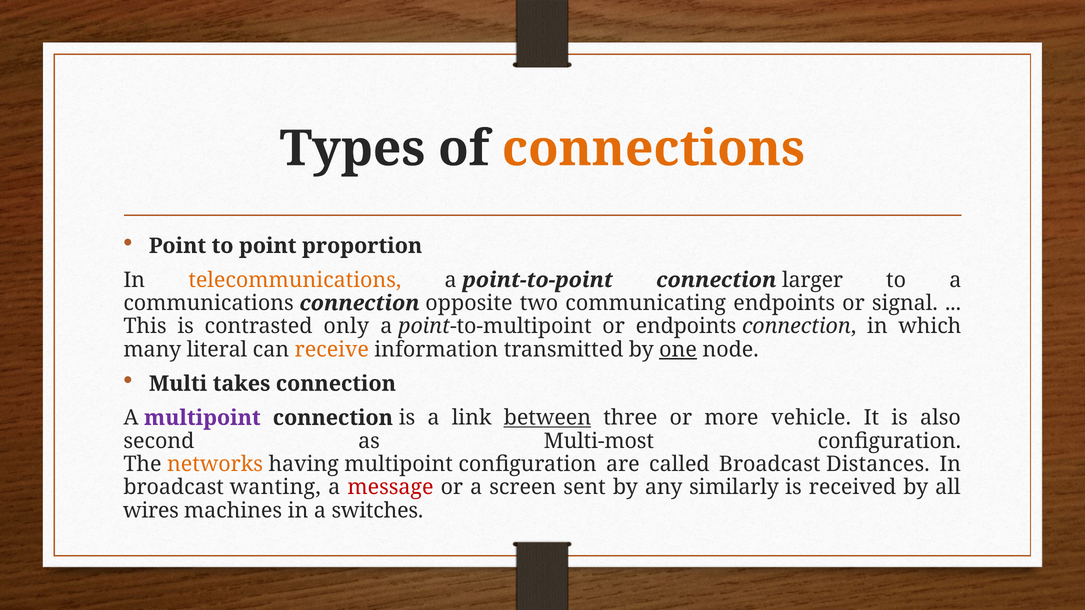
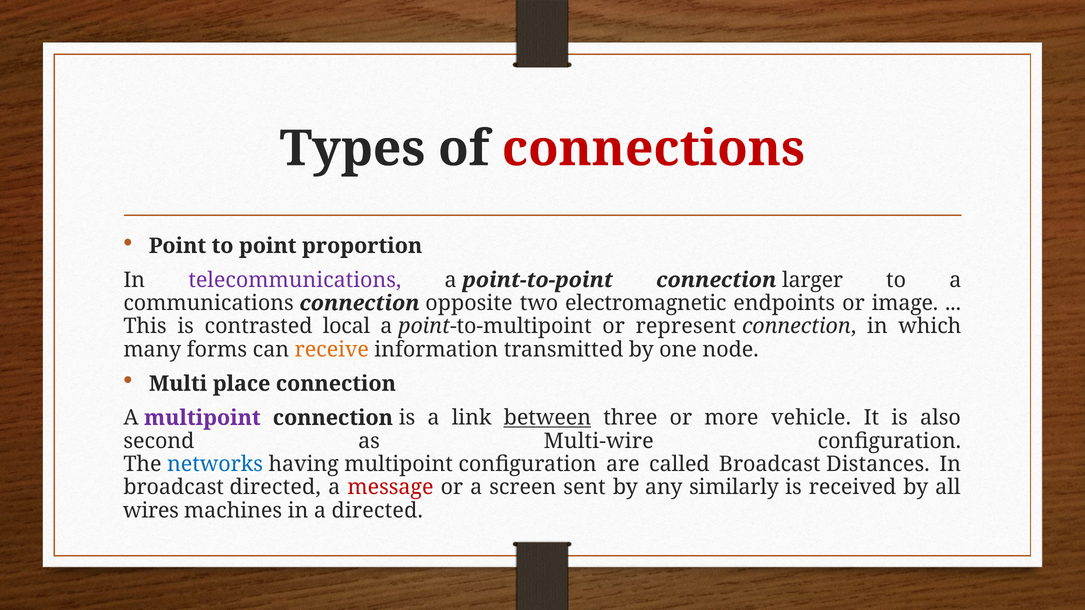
connections colour: orange -> red (653, 149)
telecommunications colour: orange -> purple (295, 280)
communicating: communicating -> electromagnetic (646, 303)
signal: signal -> image (905, 303)
only: only -> local (347, 327)
or endpoints: endpoints -> represent (686, 327)
literal: literal -> forms (217, 350)
one underline: present -> none (678, 350)
takes: takes -> place (242, 384)
Multi-most: Multi-most -> Multi-wire (599, 441)
networks colour: orange -> blue (215, 464)
broadcast wanting: wanting -> directed (275, 488)
a switches: switches -> directed (377, 511)
